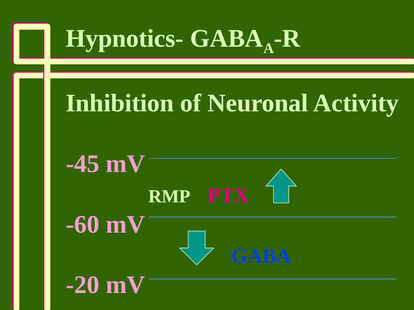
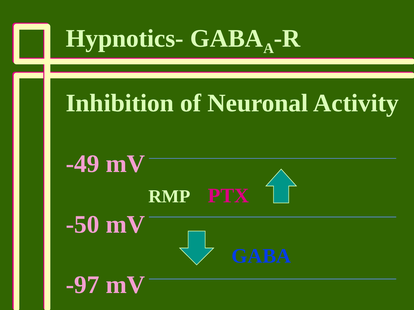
-45: -45 -> -49 (83, 164)
-60: -60 -> -50 (83, 225)
-20: -20 -> -97 (83, 285)
